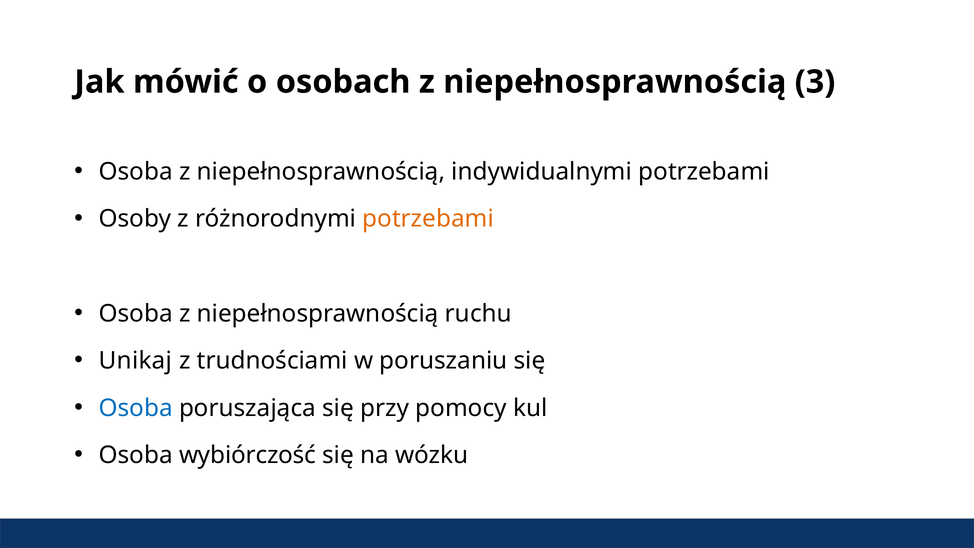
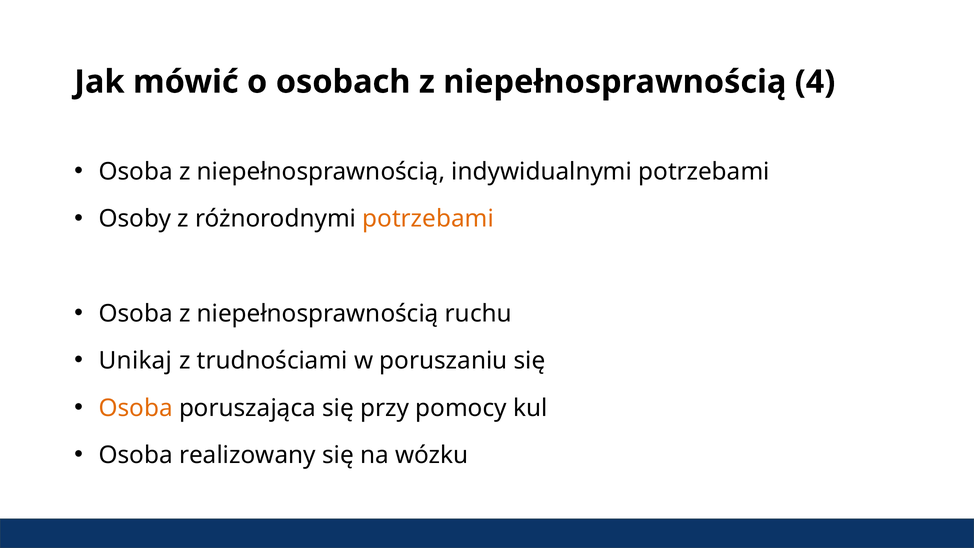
3: 3 -> 4 (815, 82)
Osoba colour: blue -> orange (136, 408)
wybiórczość: wybiórczość -> realizowany (247, 455)
